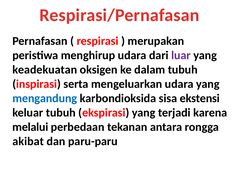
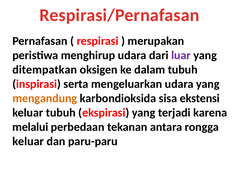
keadekuatan: keadekuatan -> ditempatkan (45, 70)
mengandung colour: blue -> orange (45, 98)
akibat: akibat -> keluar (28, 141)
